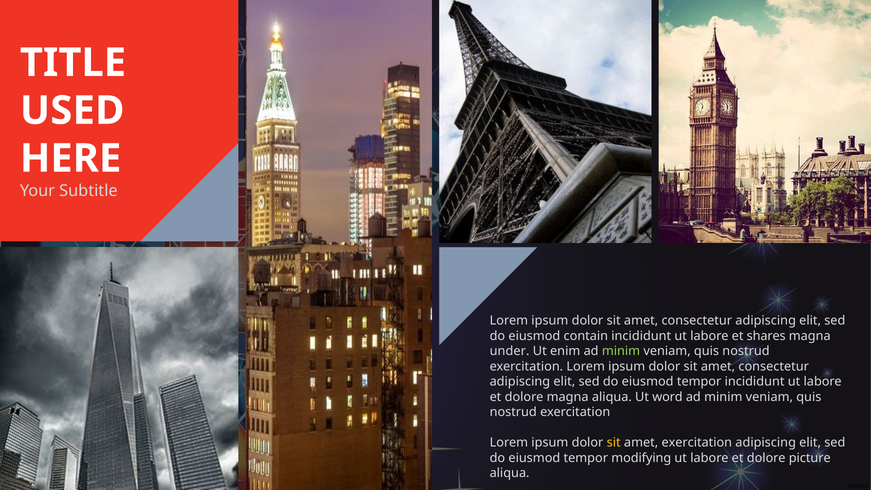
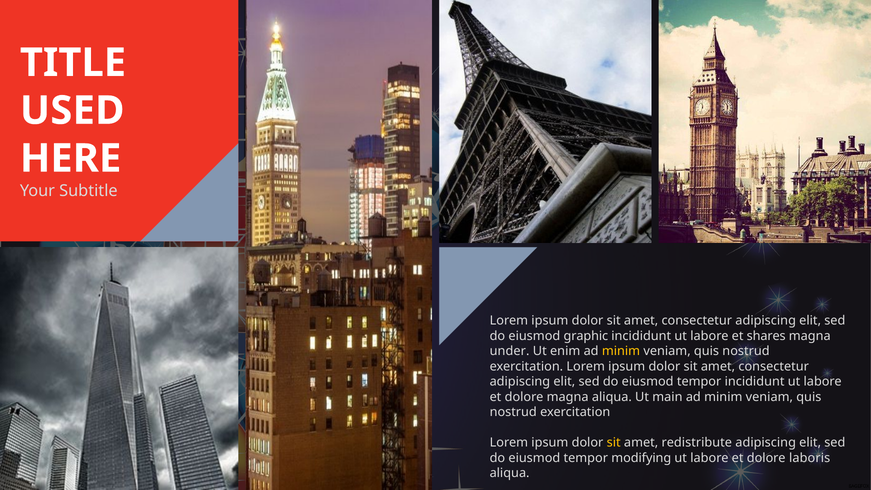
contain: contain -> graphic (586, 336)
minim colour: light green -> yellow (621, 351)
word: word -> main (667, 397)
amet exercitation: exercitation -> redistribute (697, 443)
picture: picture -> laboris (810, 458)
